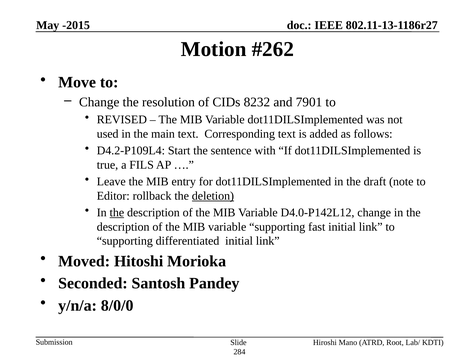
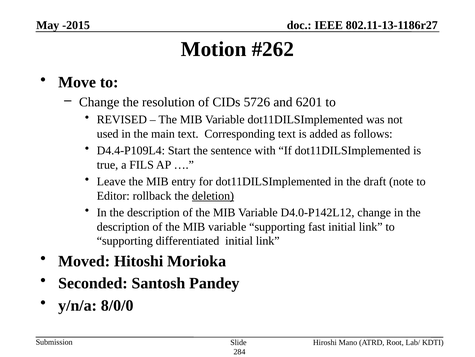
8232: 8232 -> 5726 (257, 102)
7901: 7901 -> 6201 (309, 102)
D4.2-P109L4: D4.2-P109L4 -> D4.4-P109L4 (131, 150)
the underline: present -> none (117, 212)
